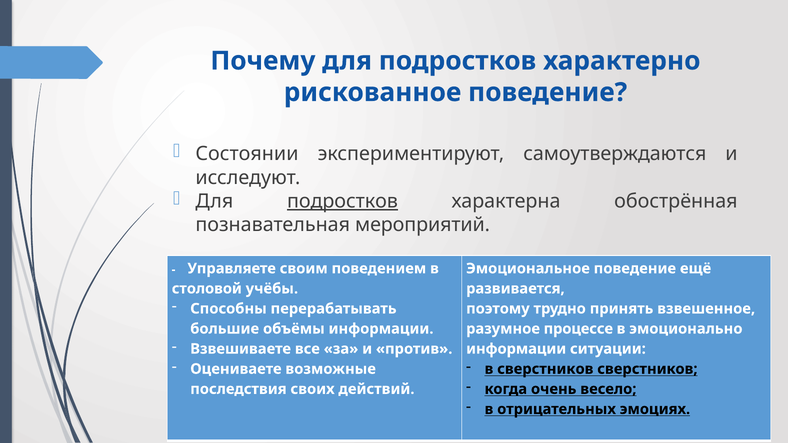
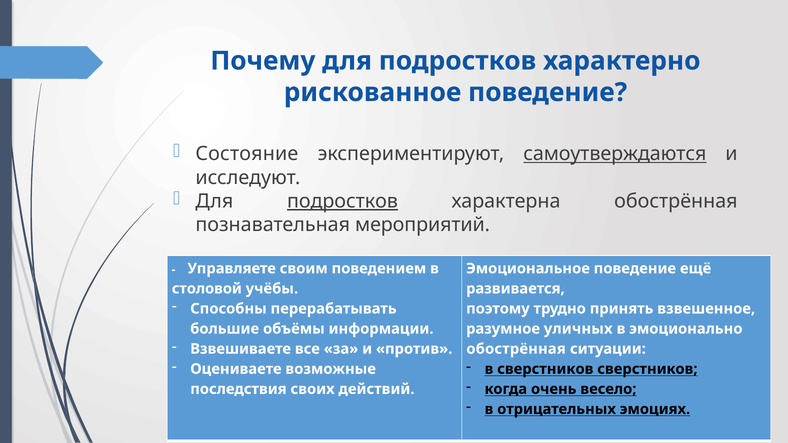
Состоянии: Состоянии -> Состояние (247, 154)
самоутверждаются underline: none -> present (615, 154)
процессе: процессе -> уличных (578, 329)
информации: информации -> обострённая (516, 349)
